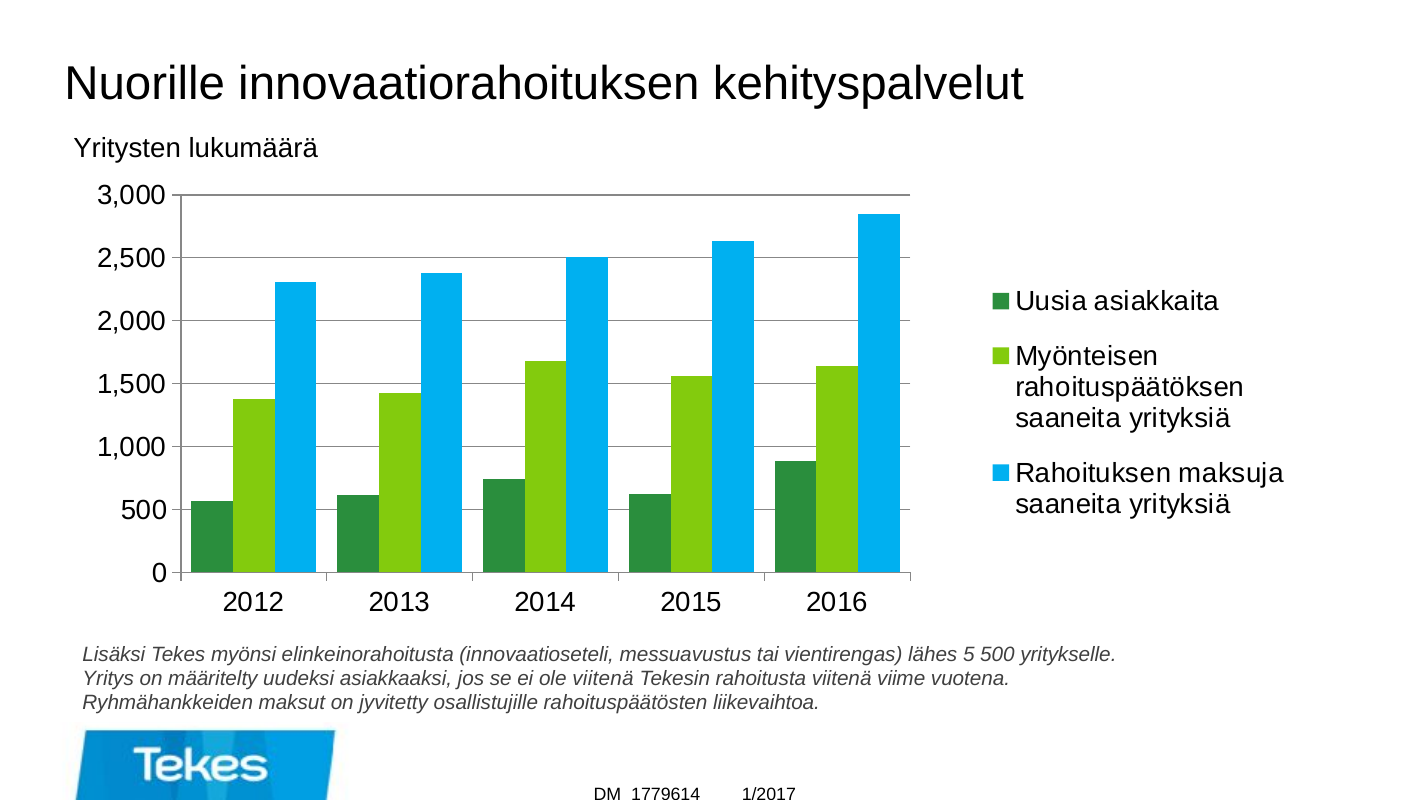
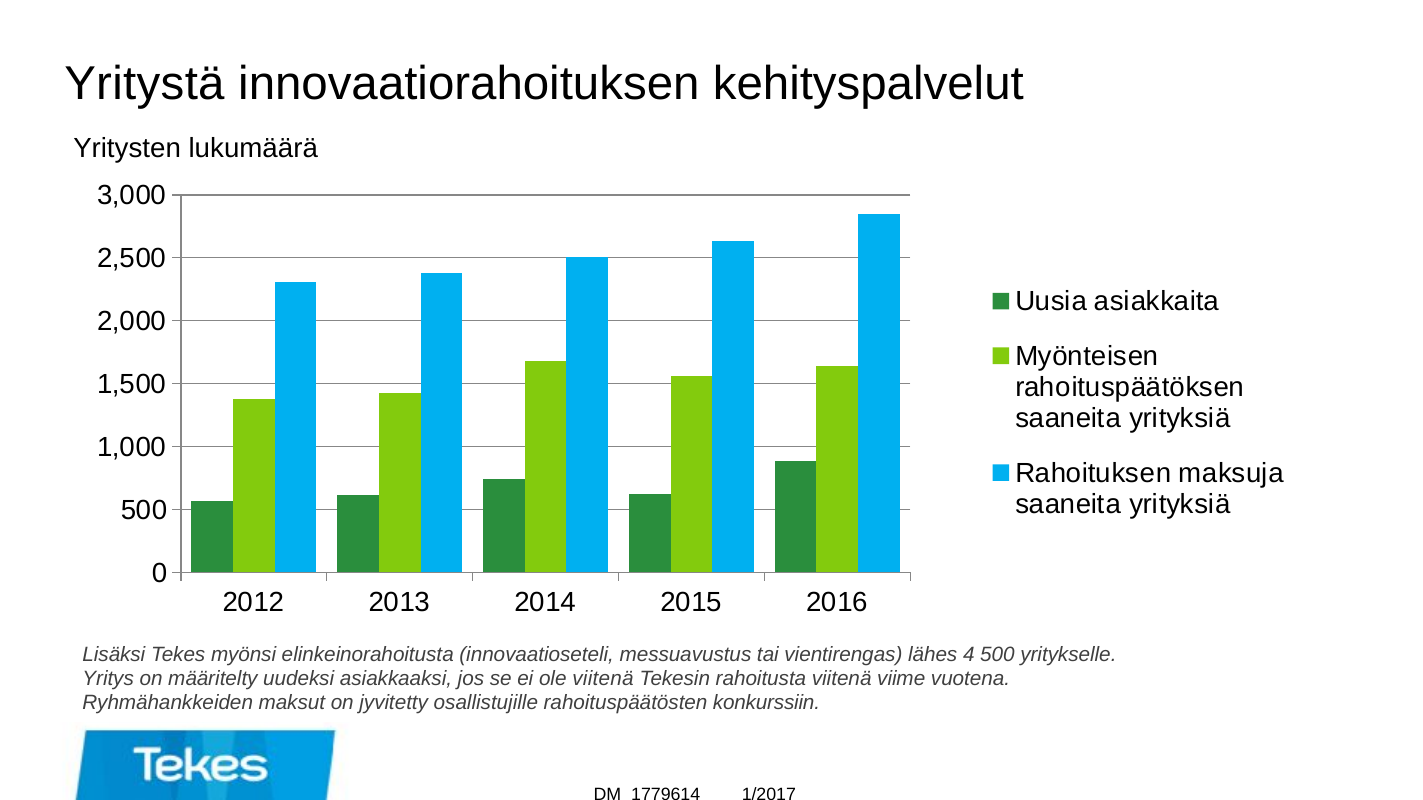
Nuorille: Nuorille -> Yritystä (144, 84)
5: 5 -> 4 (969, 655)
liikevaihtoa: liikevaihtoa -> konkurssiin (766, 703)
